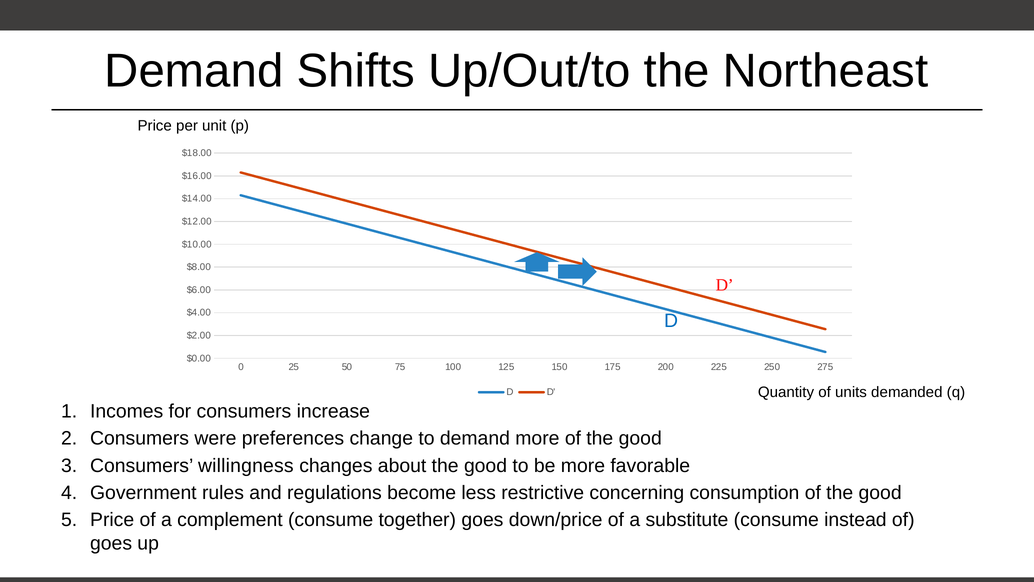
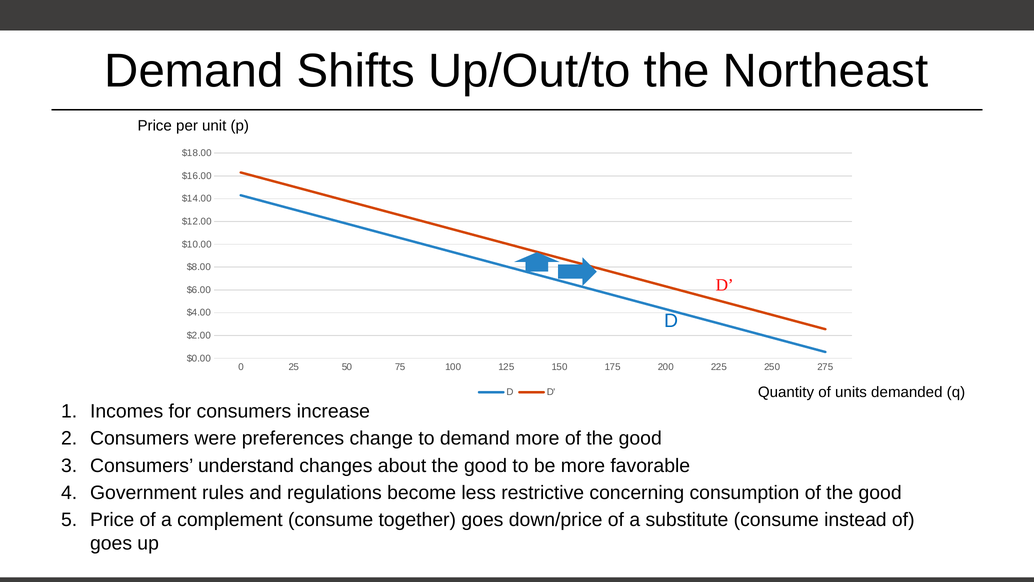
willingness: willingness -> understand (246, 465)
